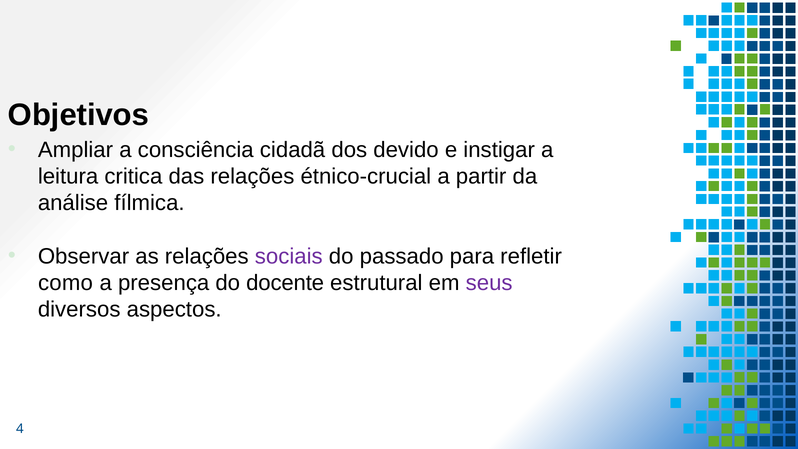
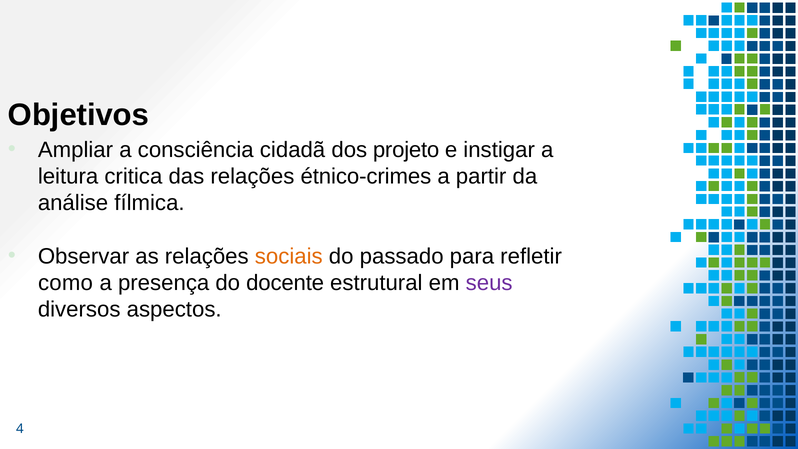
devido: devido -> projeto (406, 150)
étnico-crucial: étnico-crucial -> étnico-crimes (366, 176)
sociais colour: purple -> orange (289, 256)
